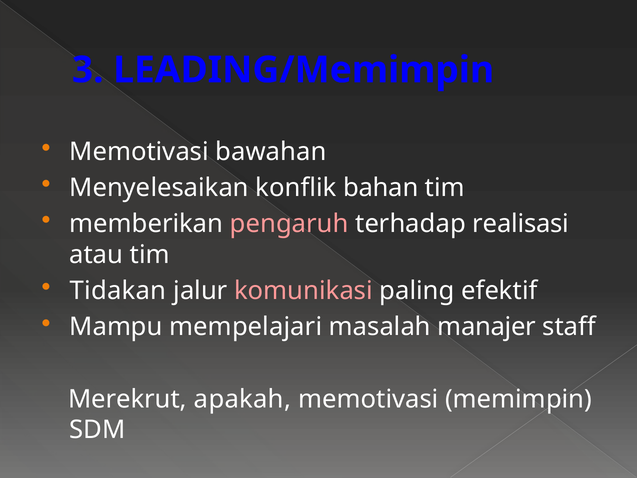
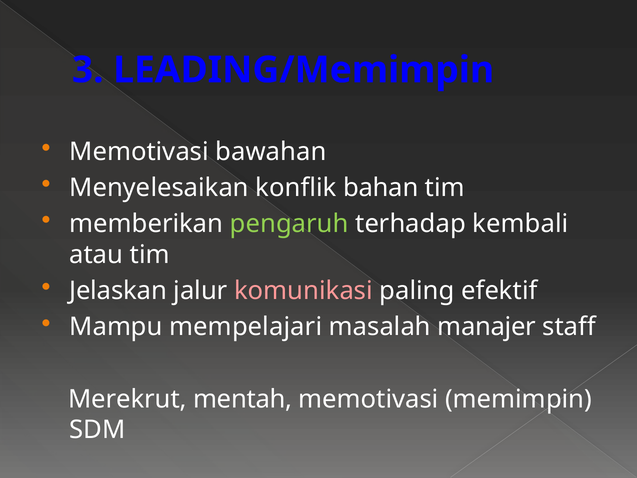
pengaruh colour: pink -> light green (289, 224)
realisasi: realisasi -> kembali (521, 224)
Tidakan: Tidakan -> Jelaskan (118, 291)
apakah: apakah -> mentah (243, 399)
